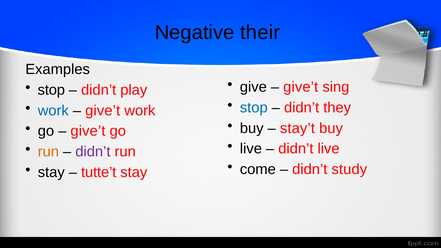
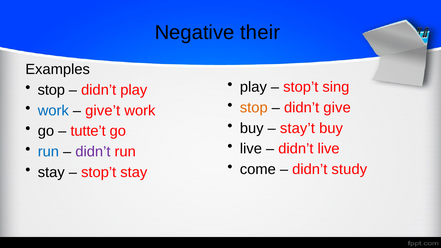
give: give -> play (253, 87)
give’t: give’t -> stop’t (301, 87)
stop colour: blue -> orange (254, 108)
they: they -> give (337, 108)
give’t: give’t -> tutte’t (88, 131)
run colour: orange -> blue (48, 152)
tutte’t: tutte’t -> stop’t (99, 172)
